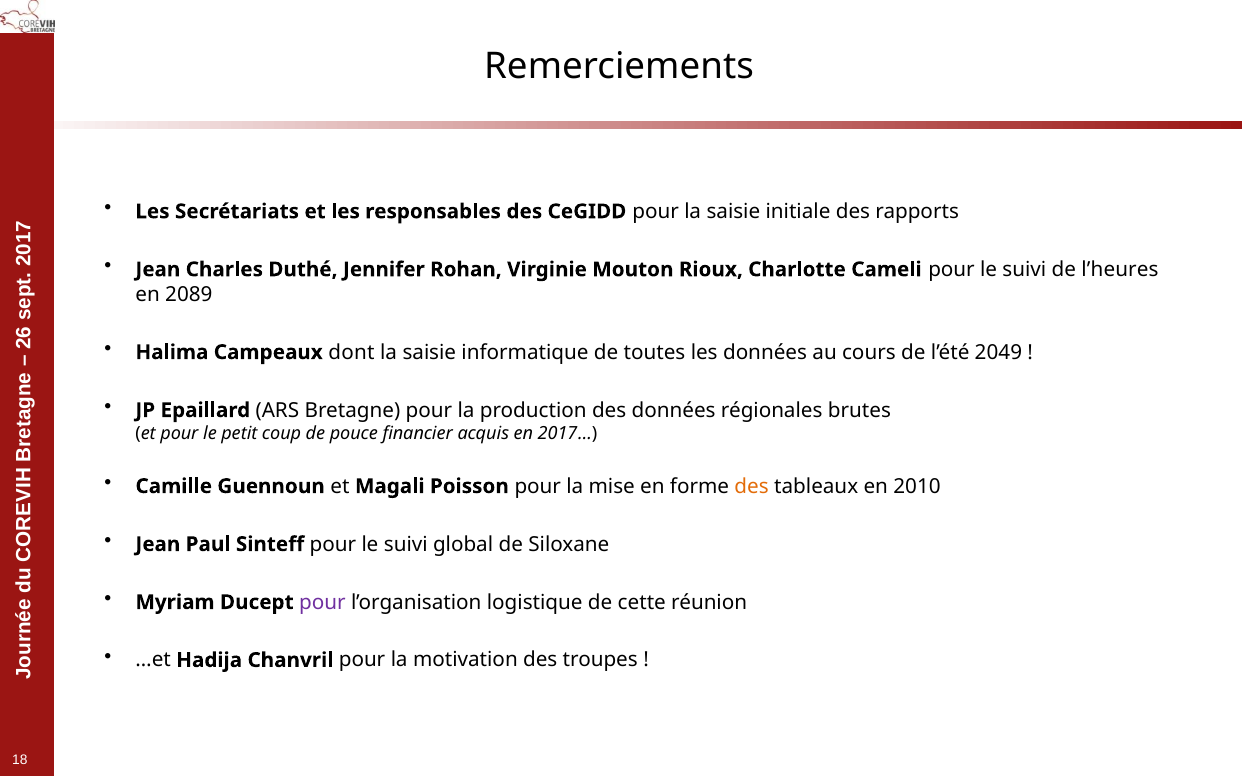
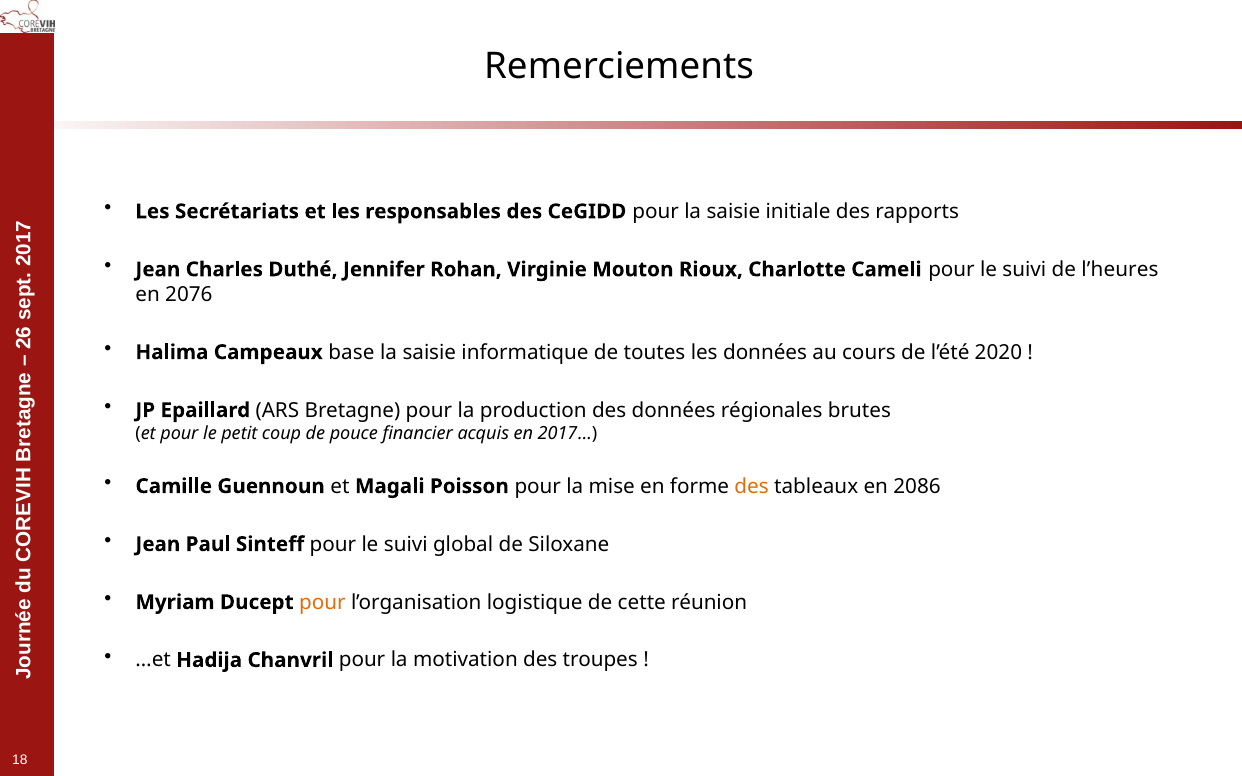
2089: 2089 -> 2076 (189, 294)
dont: dont -> base (351, 352)
2049: 2049 -> 2020 (998, 352)
2010: 2010 -> 2086 (917, 486)
pour colour: purple -> orange (322, 602)
